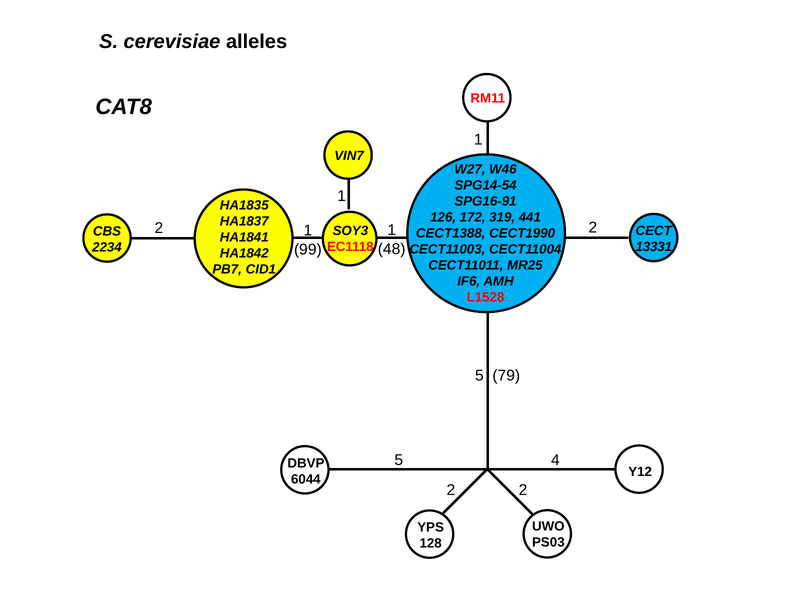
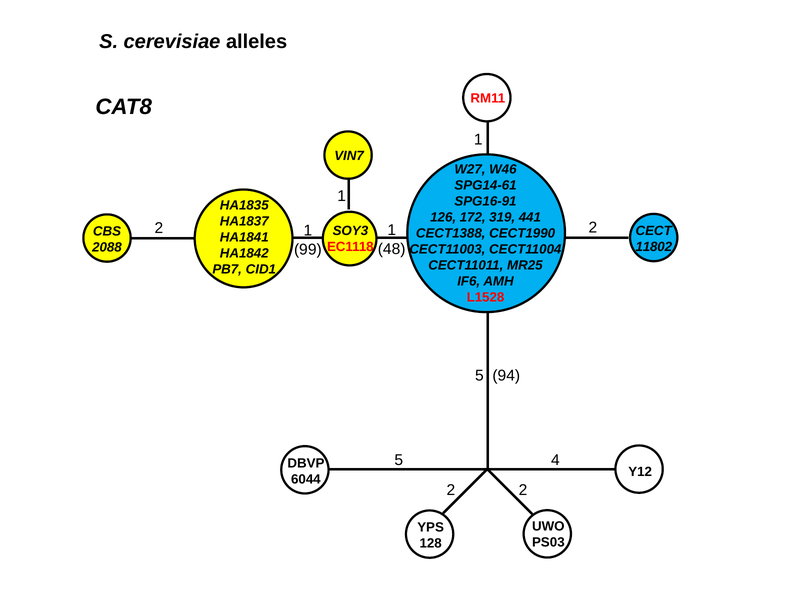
SPG14-54: SPG14-54 -> SPG14-61 (486, 185)
13331: 13331 -> 11802 (654, 247)
2234: 2234 -> 2088 (107, 247)
79: 79 -> 94 (506, 375)
